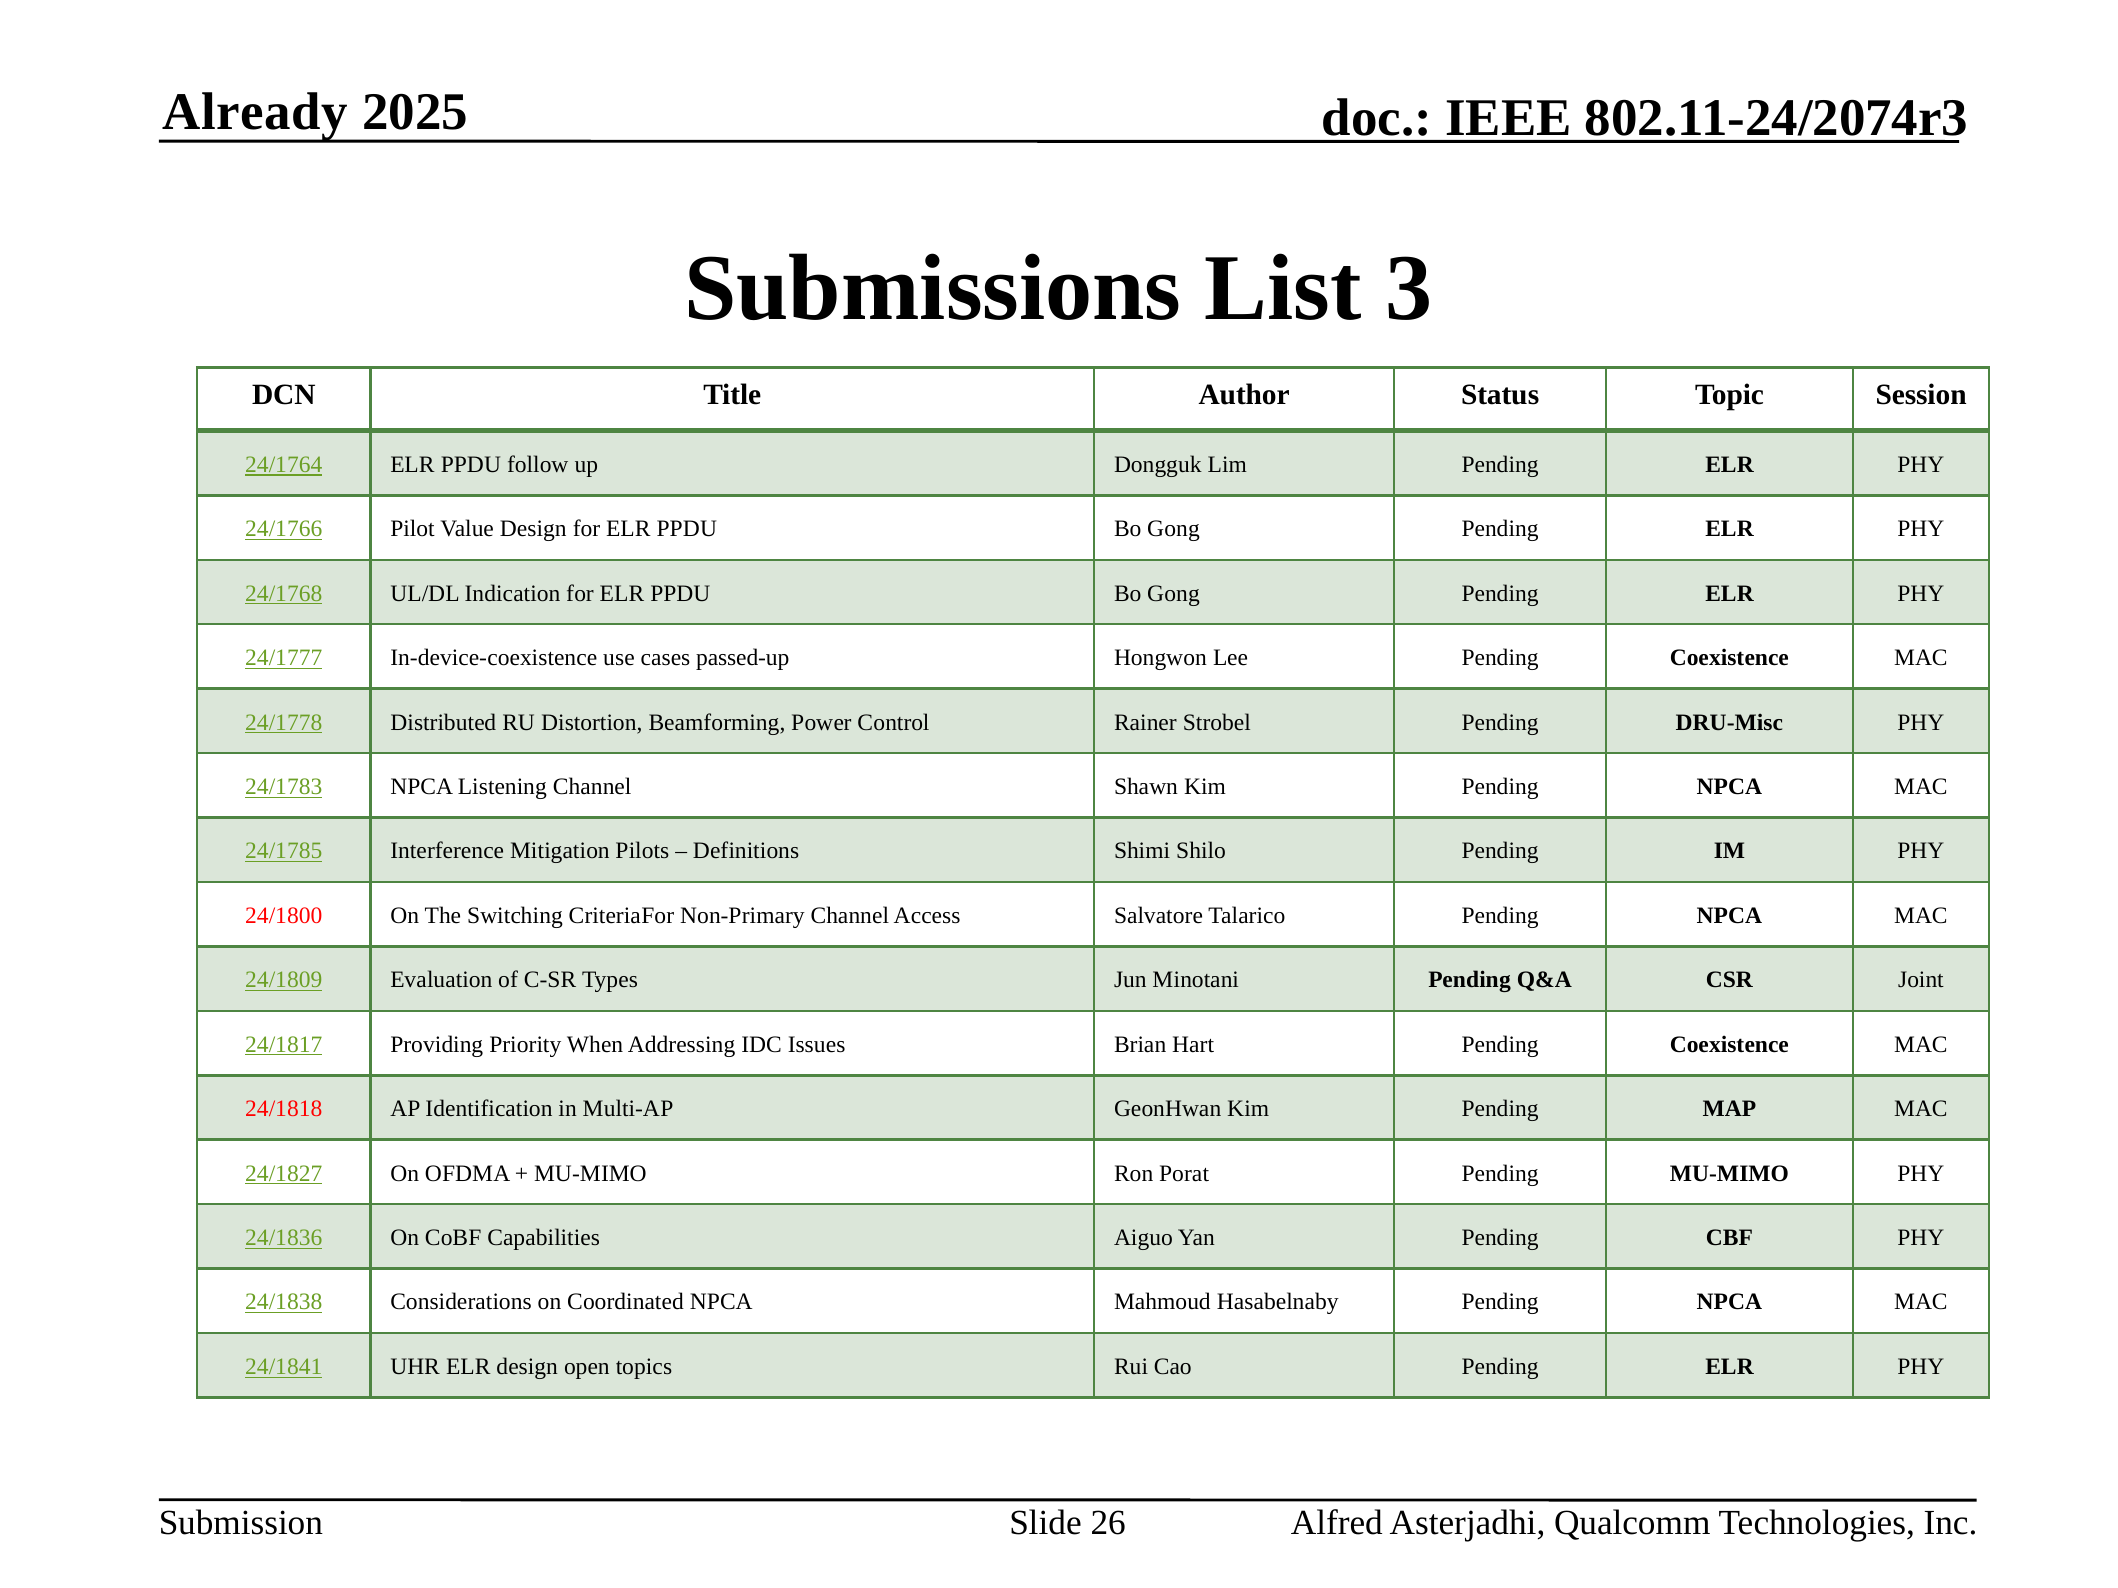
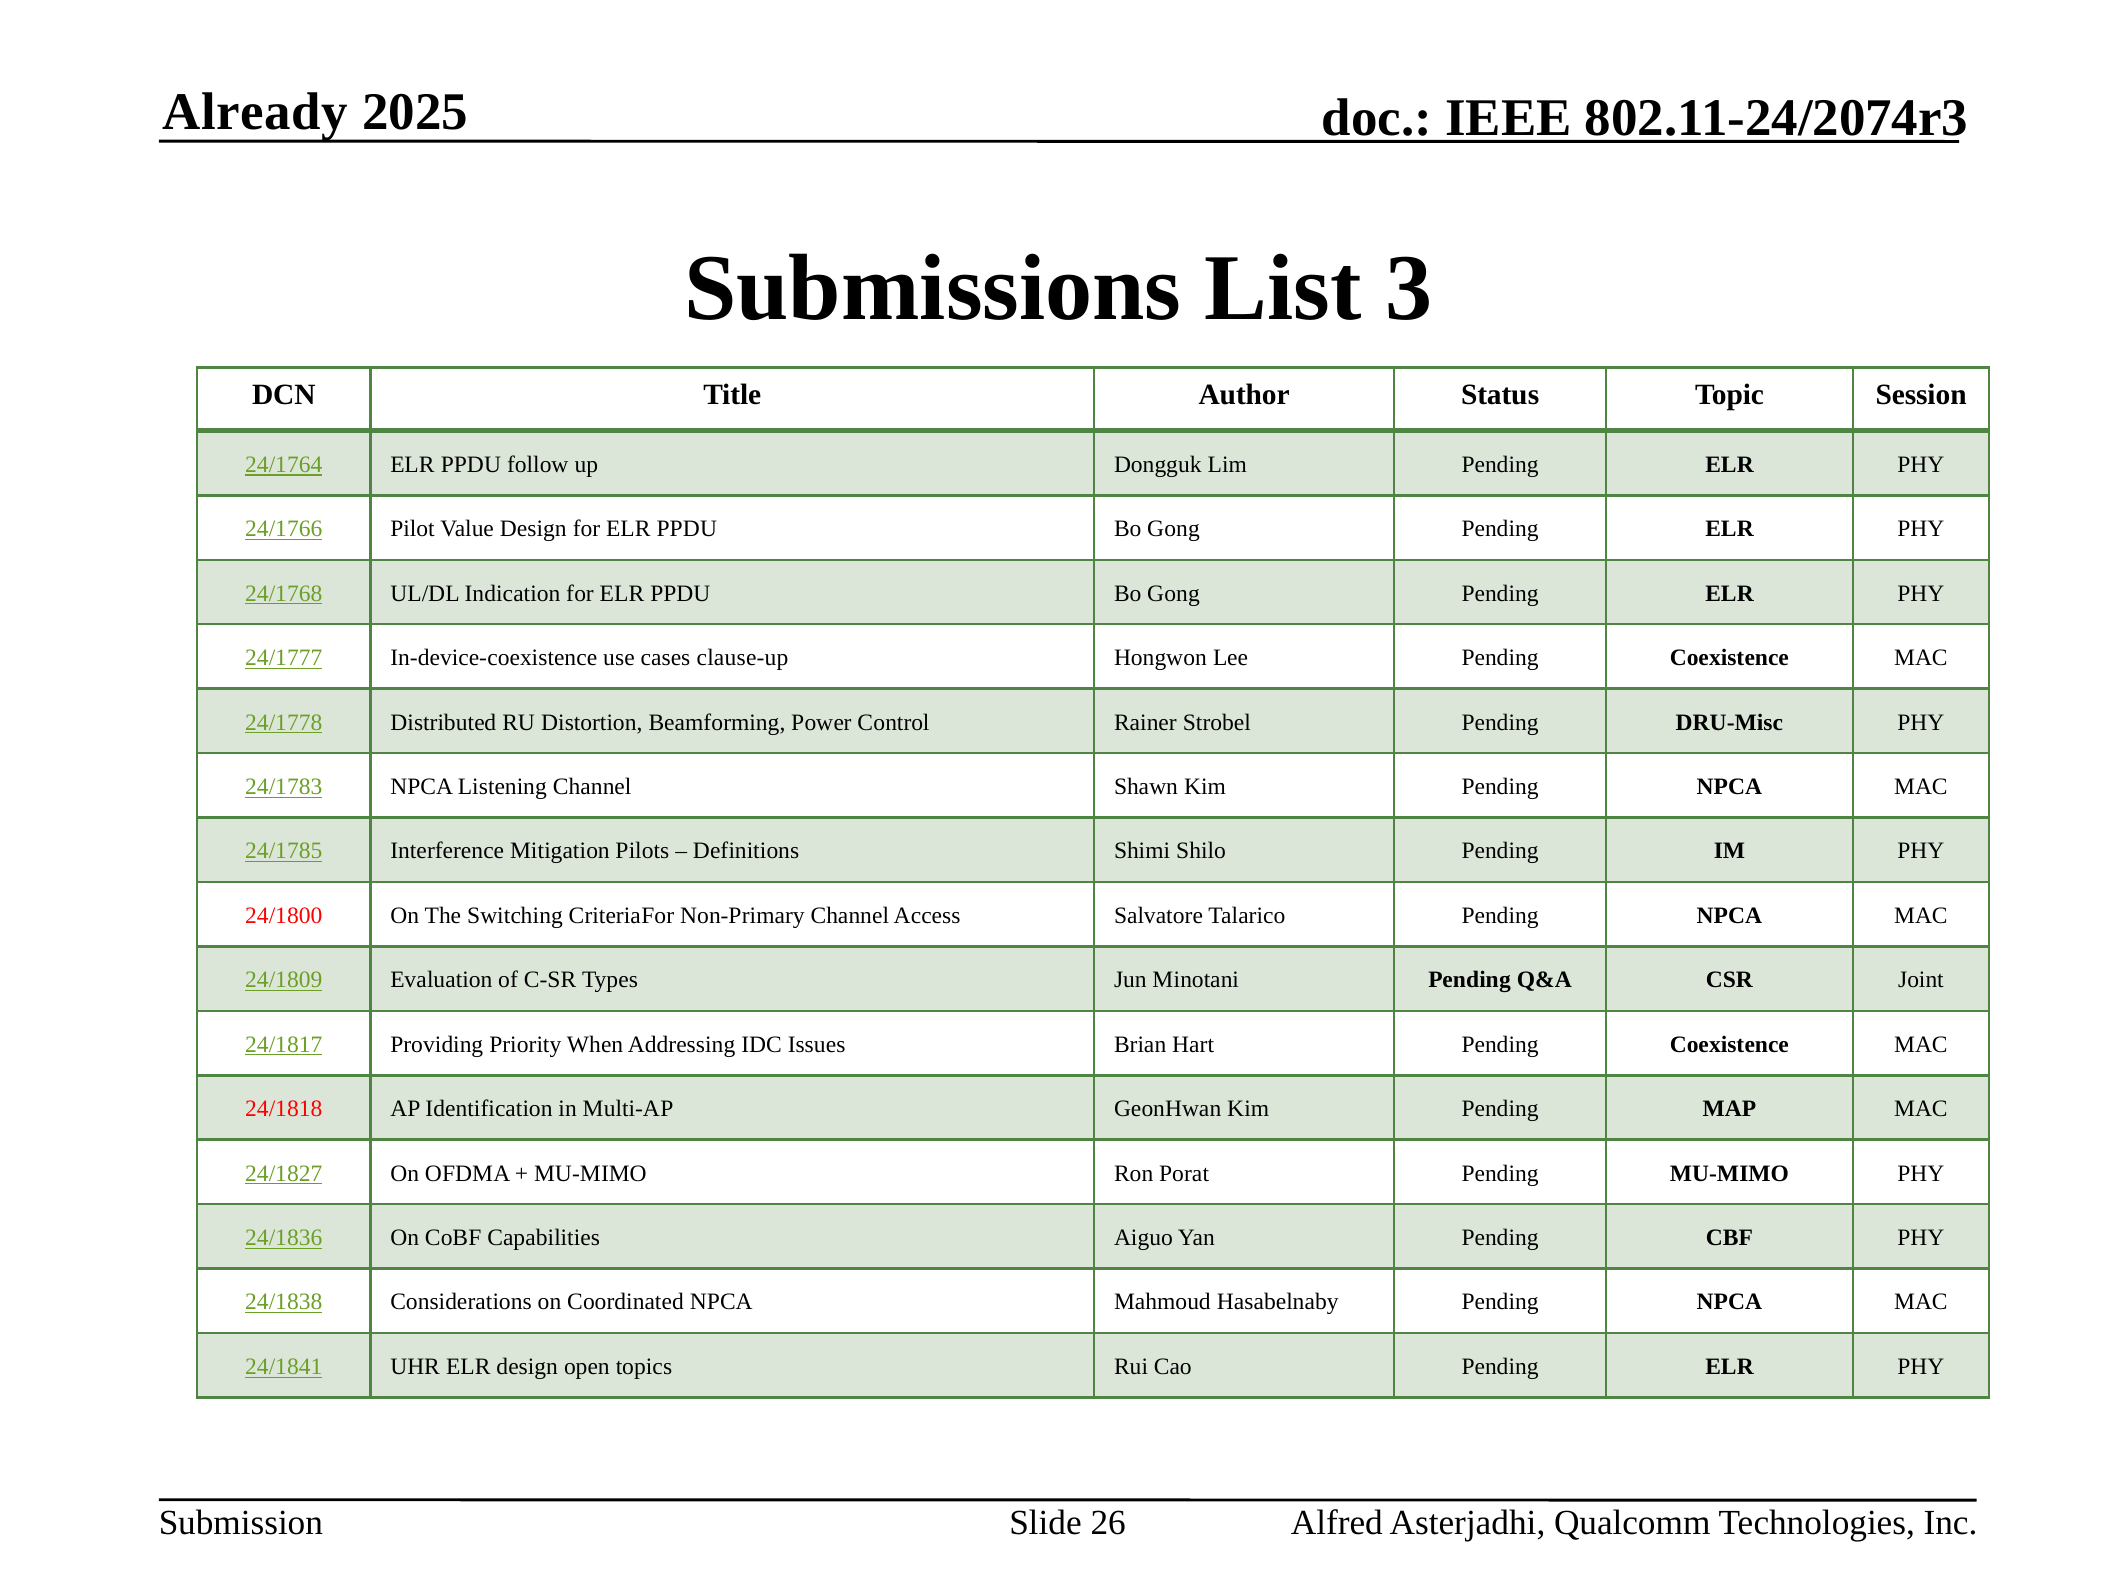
passed-up: passed-up -> clause-up (743, 658)
